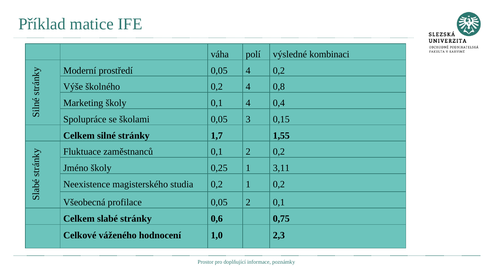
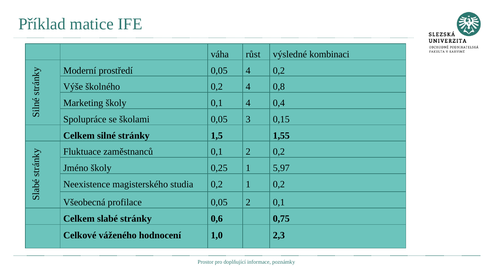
polí: polí -> růst (253, 54)
1,7: 1,7 -> 1,5 (217, 135)
3,11: 3,11 -> 5,97 (281, 168)
